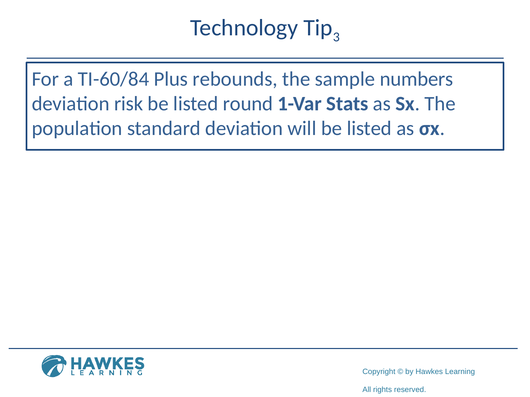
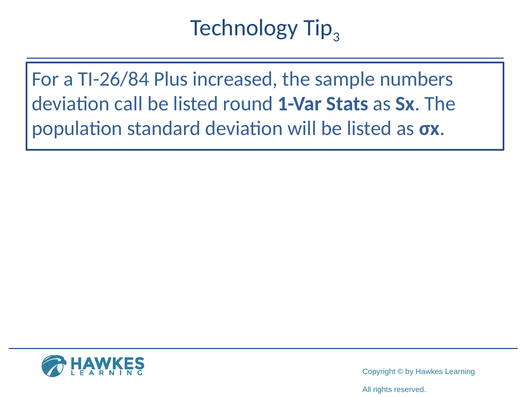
TI-60/84: TI-60/84 -> TI-26/84 (114, 79)
rebounds: rebounds -> increased (235, 79)
risk: risk -> call (128, 104)
